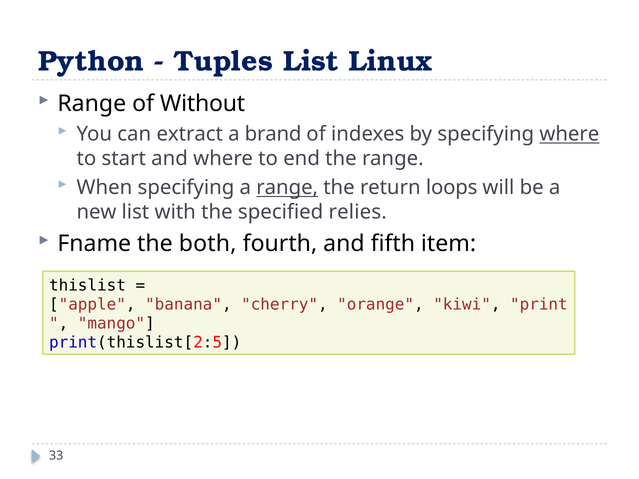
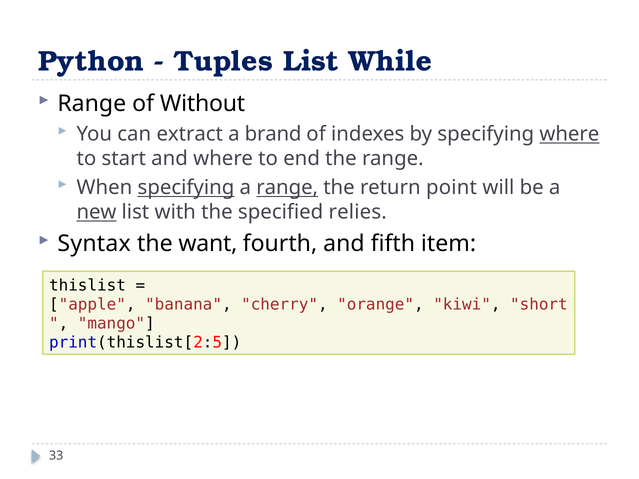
Linux: Linux -> While (390, 62)
specifying underline: none -> present (186, 188)
loops: loops -> point (451, 188)
new underline: none -> present (97, 212)
Fname: Fname -> Syntax (94, 244)
both: both -> want (208, 244)
print: print -> short (539, 305)
